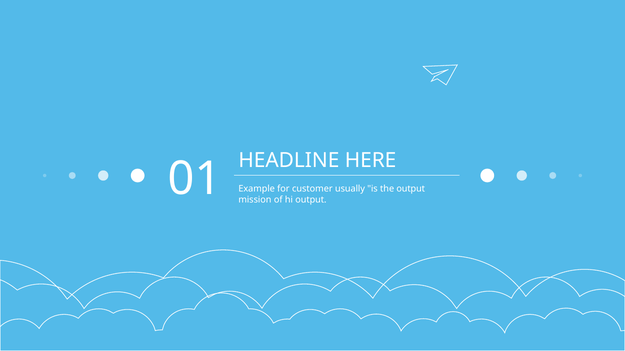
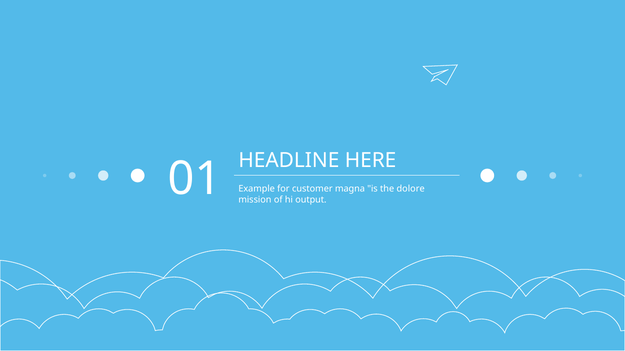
usually: usually -> magna (350, 189)
the output: output -> dolore (411, 189)
